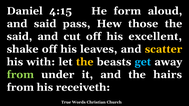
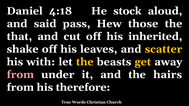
4:15: 4:15 -> 4:18 (61, 11)
form: form -> stock (127, 11)
said: said -> that (19, 37)
excellent: excellent -> inherited (155, 37)
get colour: light blue -> yellow (143, 62)
from colour: light green -> pink (20, 75)
receiveth: receiveth -> therefore (83, 88)
